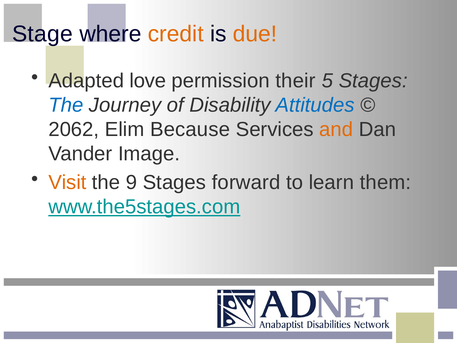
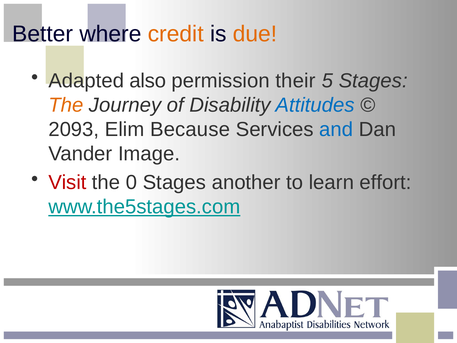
Stage: Stage -> Better (43, 34)
love: love -> also (148, 81)
The colour: blue -> orange (66, 105)
2062: 2062 -> 2093 (74, 129)
and colour: orange -> blue (336, 129)
Visit colour: orange -> red (67, 182)
9: 9 -> 0 (132, 182)
forward: forward -> another (246, 182)
them: them -> effort (386, 182)
